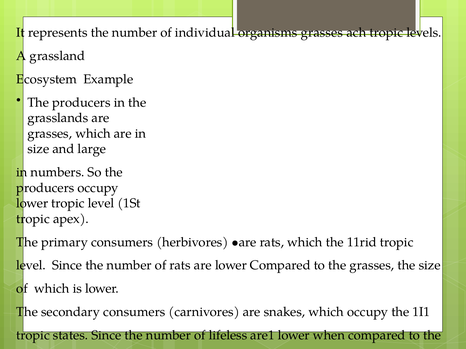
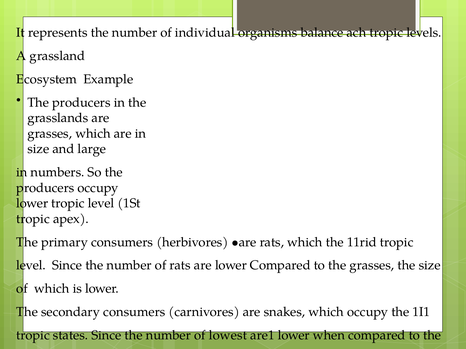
organisms grasses: grasses -> balance (322, 33)
lifeless: lifeless -> lowest (228, 336)
